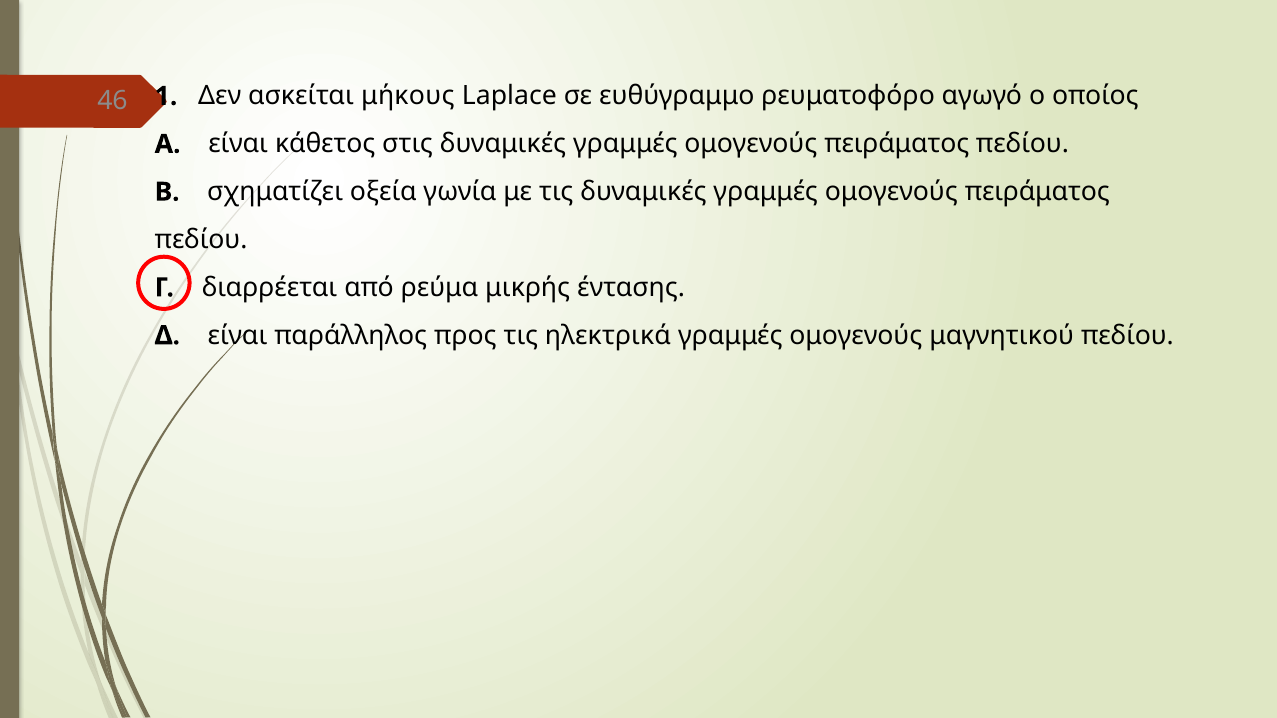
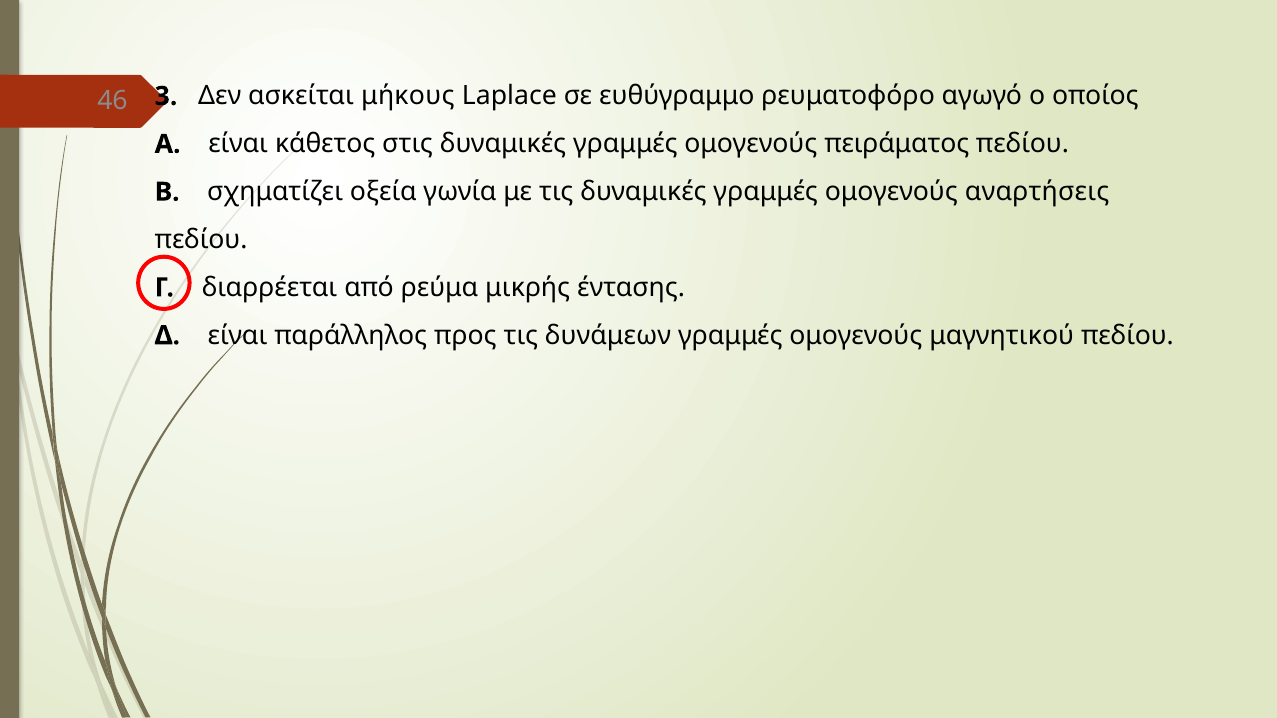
1: 1 -> 3 (166, 96)
πειράματος: πειράματος -> αναρτήσεις (1037, 192)
ηλεκτρικά: ηλεκτρικά -> δυνάμεων (608, 336)
